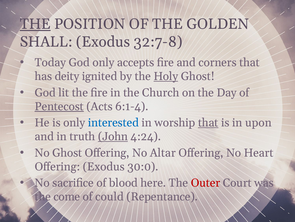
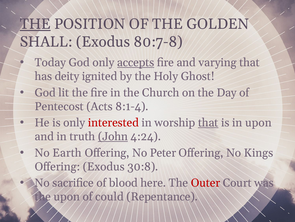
32:7-8: 32:7-8 -> 80:7-8 (158, 42)
accepts underline: none -> present (136, 62)
corners: corners -> varying (218, 62)
Holy underline: present -> none (166, 76)
Pentecost underline: present -> none (59, 106)
6:1-4: 6:1-4 -> 8:1-4 (132, 106)
interested colour: blue -> red (113, 122)
No Ghost: Ghost -> Earth (67, 152)
Altar: Altar -> Peter (163, 152)
Heart: Heart -> Kings (259, 152)
30:0: 30:0 -> 30:8 (143, 166)
the come: come -> upon (67, 196)
